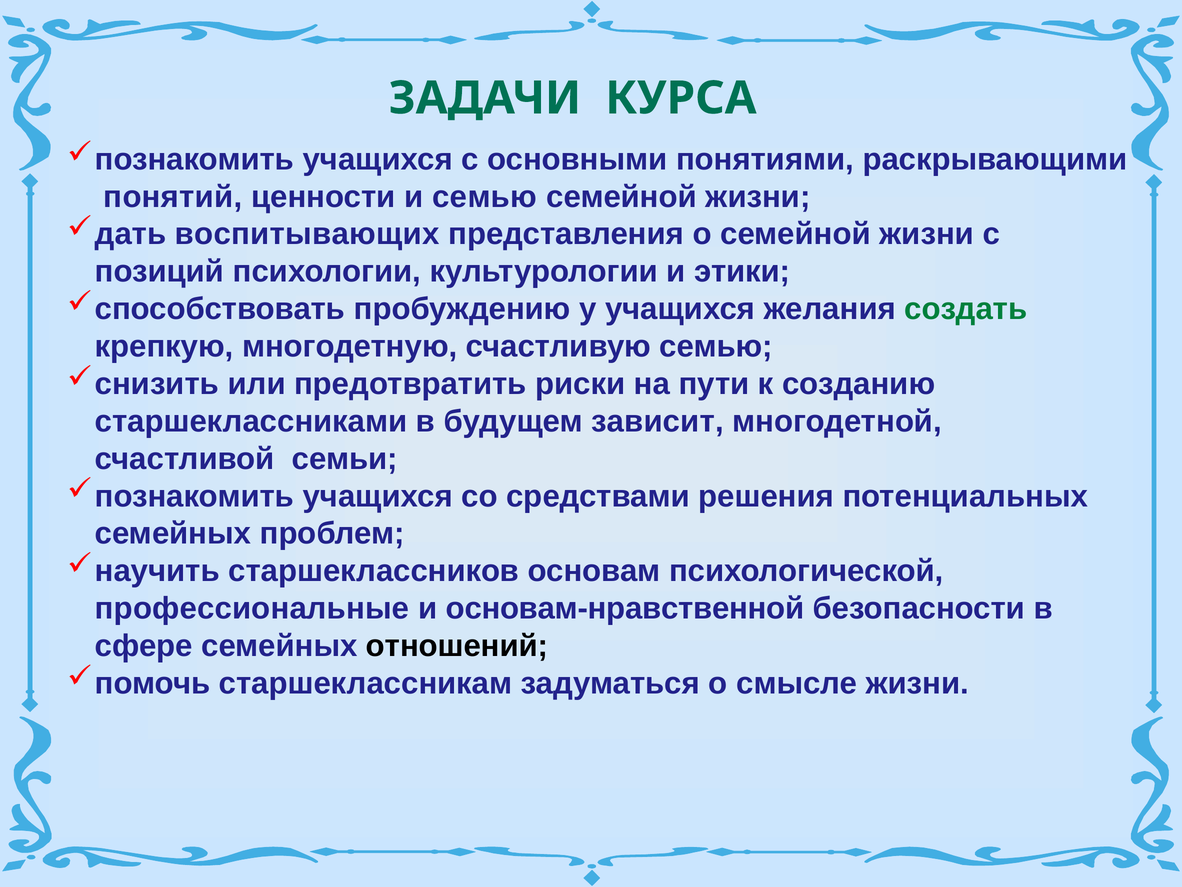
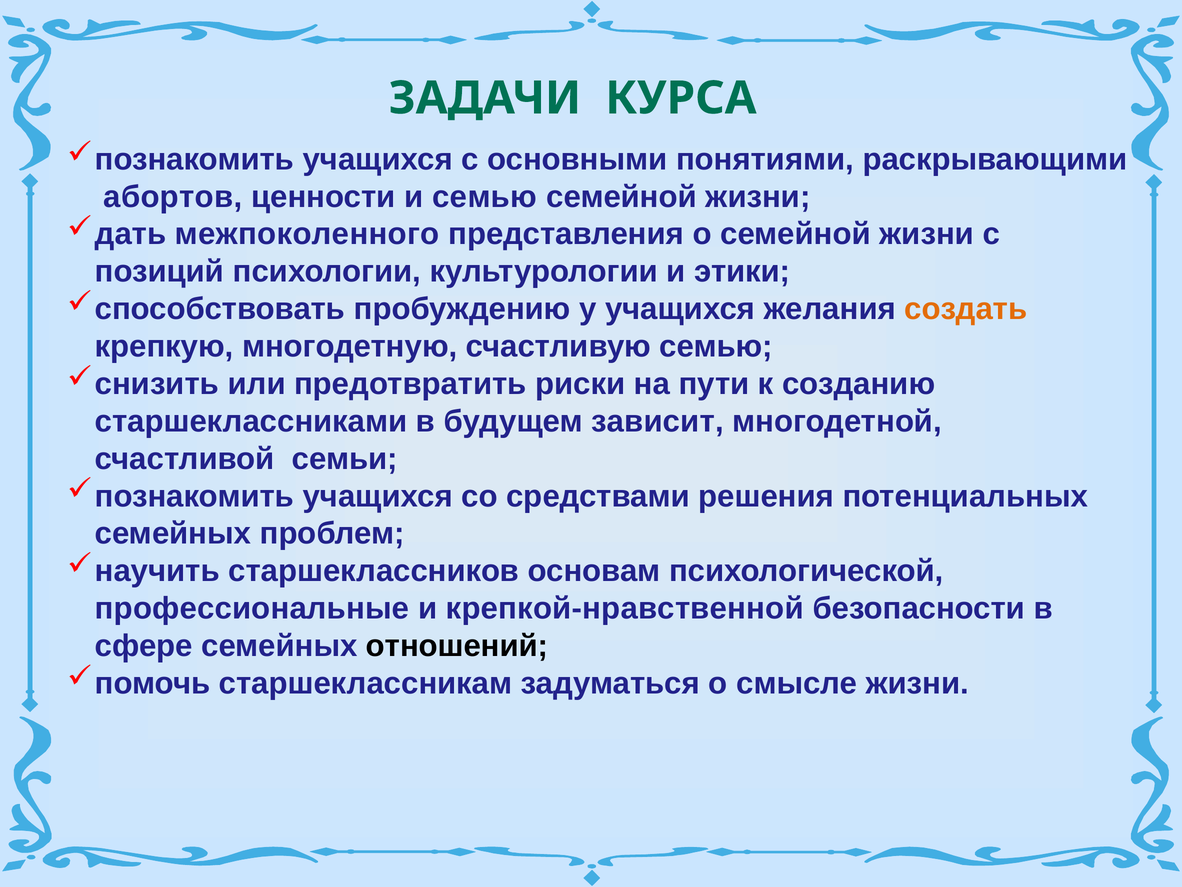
понятий: понятий -> абортов (173, 197)
воспитывающих: воспитывающих -> межпоколенного (307, 234)
создать colour: green -> orange (966, 309)
основам-нравственной: основам-нравственной -> крепкой-нравственной (625, 608)
